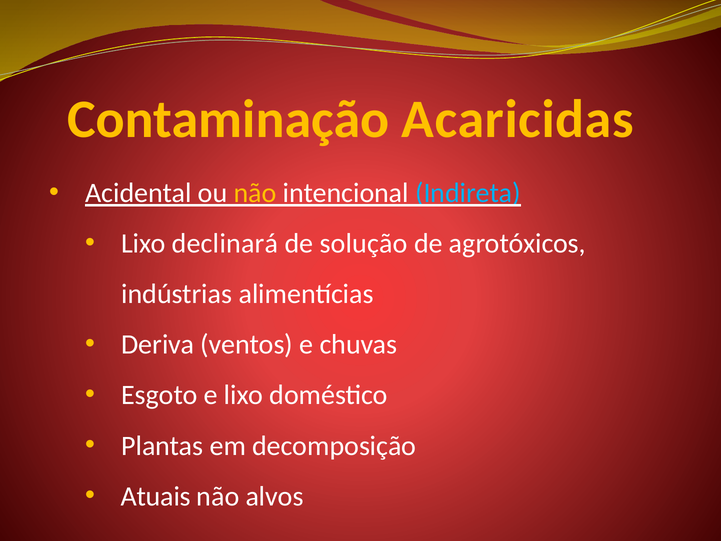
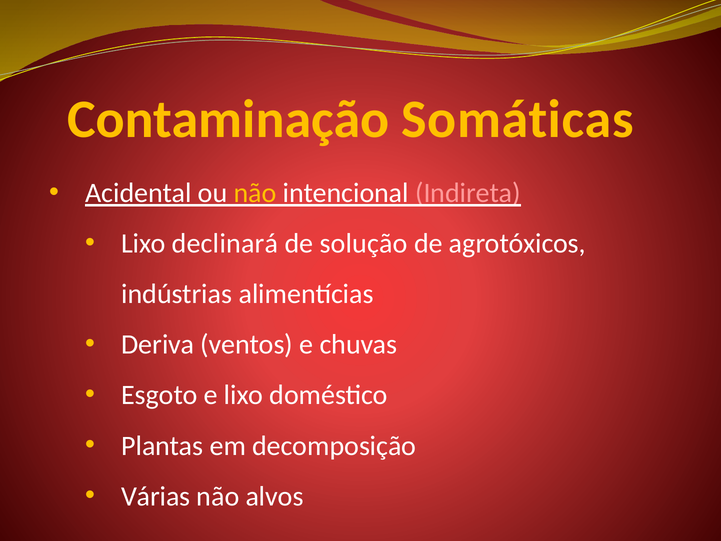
Acaricidas: Acaricidas -> Somáticas (517, 119)
Indireta colour: light blue -> pink (468, 193)
Atuais: Atuais -> Várias (156, 496)
